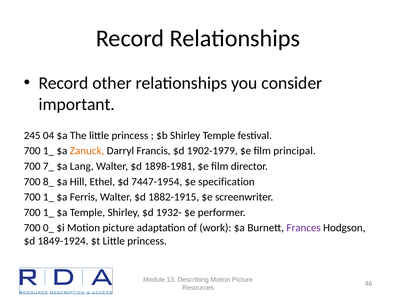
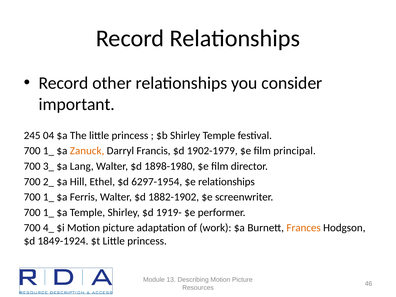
7_: 7_ -> 3_ (49, 166)
1898-1981: 1898-1981 -> 1898-1980 (170, 166)
8_: 8_ -> 2_ (49, 182)
7447-1954: 7447-1954 -> 6297-1954 (157, 182)
$e specification: specification -> relationships (226, 182)
1882-1915: 1882-1915 -> 1882-1902 (174, 197)
1932-: 1932- -> 1919- (169, 212)
0_: 0_ -> 4_ (49, 228)
Frances colour: purple -> orange (304, 228)
